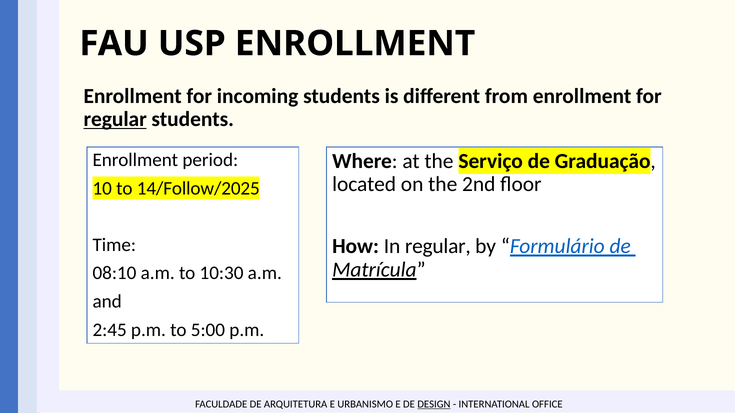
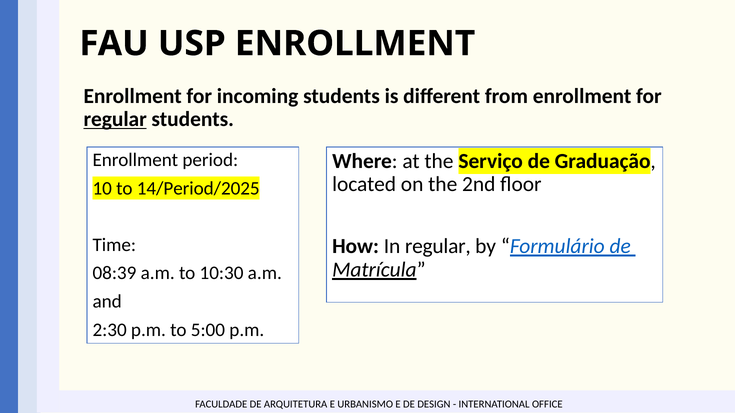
14/Follow/2025: 14/Follow/2025 -> 14/Period/2025 (198, 188)
08:10: 08:10 -> 08:39 (114, 273)
2:45: 2:45 -> 2:30 (110, 330)
DESIGN underline: present -> none (434, 405)
